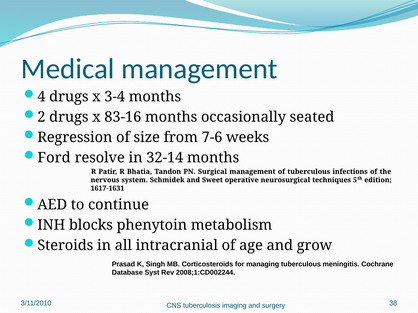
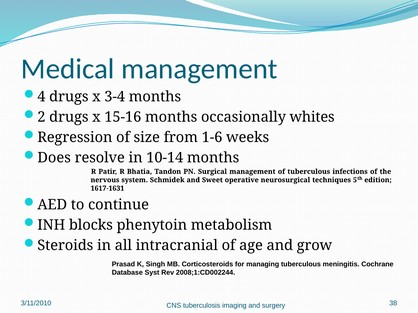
83-16: 83-16 -> 15-16 (123, 117)
seated: seated -> whites (312, 117)
7-6: 7-6 -> 1-6 (212, 138)
Ford: Ford -> Does (54, 158)
32-14: 32-14 -> 10-14 (165, 158)
